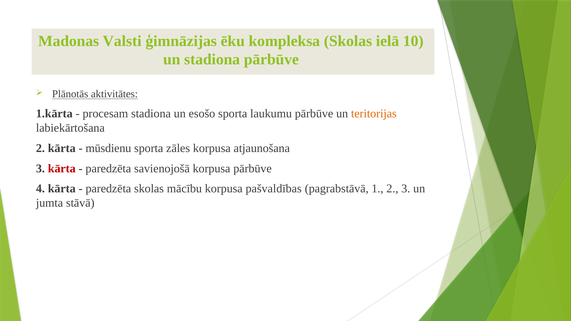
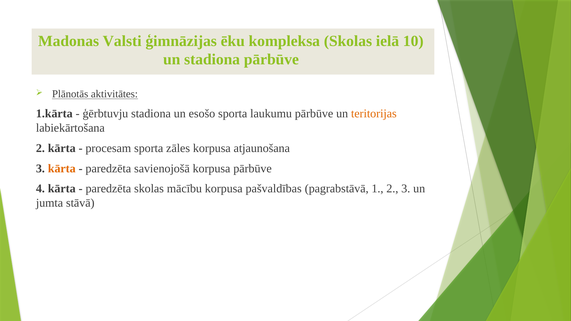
procesam: procesam -> ģērbtuvju (105, 114)
mūsdienu: mūsdienu -> procesam (108, 148)
kārta colour: red -> orange (62, 169)
